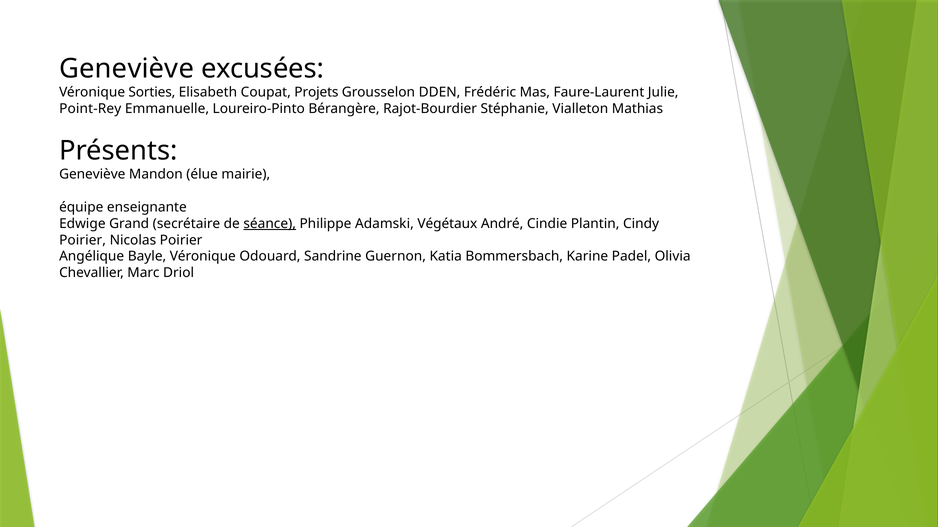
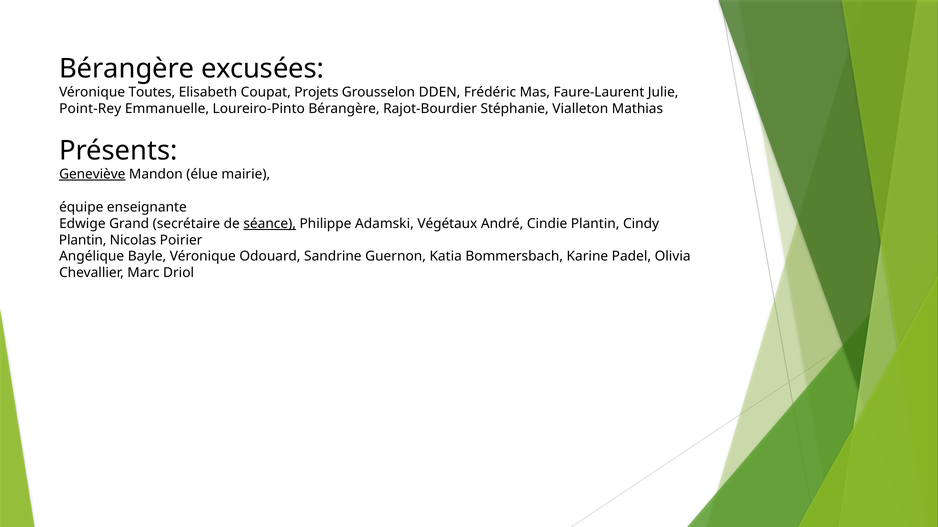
Geneviève: Geneviève -> Bérangère (127, 69)
Sorties: Sorties -> Toutes (152, 92)
Geneviève underline: none -> present (92, 174)
Poirier: Poirier -> Plantin (83, 240)
